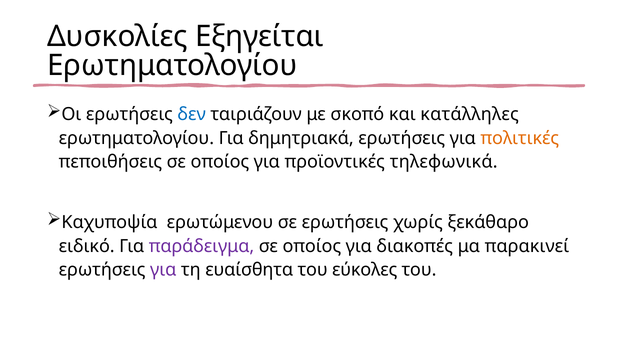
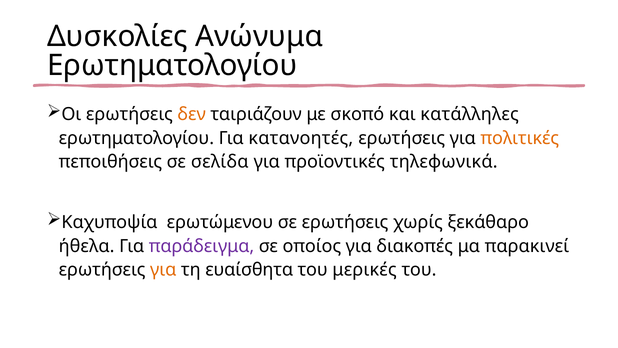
Εξηγείται: Εξηγείται -> Ανώνυμα (259, 37)
δεν colour: blue -> orange (192, 114)
δημητριακά: δημητριακά -> κατανοητές (301, 138)
πεποιθήσεις σε οποίος: οποίος -> σελίδα (220, 162)
ειδικό: ειδικό -> ήθελα (87, 246)
για colour: purple -> orange (163, 270)
εύκολες: εύκολες -> μερικές (365, 270)
